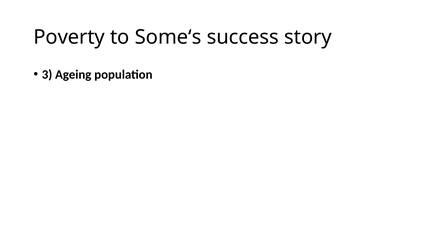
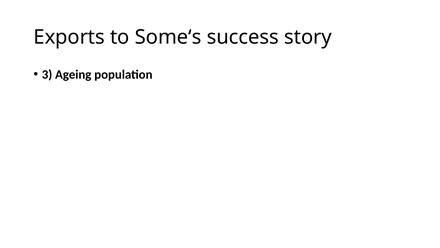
Poverty: Poverty -> Exports (69, 37)
